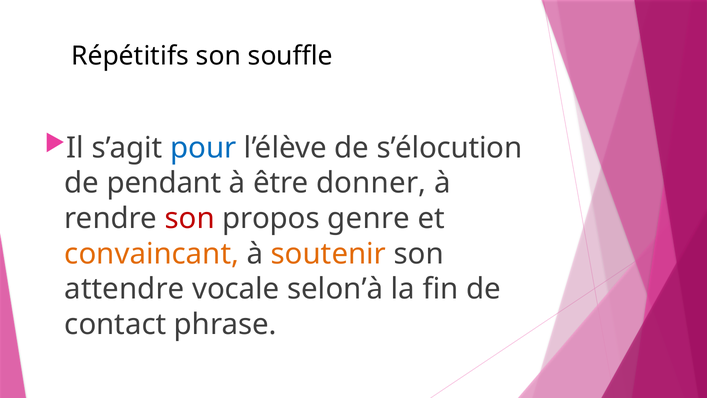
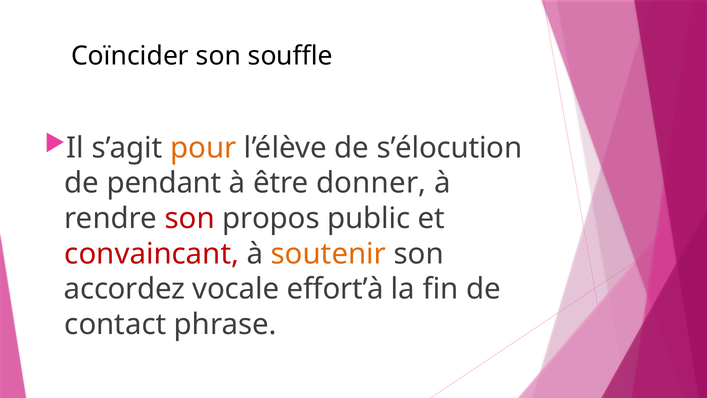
Répétitifs: Répétitifs -> Coïncider (130, 56)
pour colour: blue -> orange (203, 148)
genre: genre -> public (369, 218)
convaincant colour: orange -> red (152, 254)
attendre: attendre -> accordez (125, 289)
selon’à: selon’à -> effort’à (335, 289)
